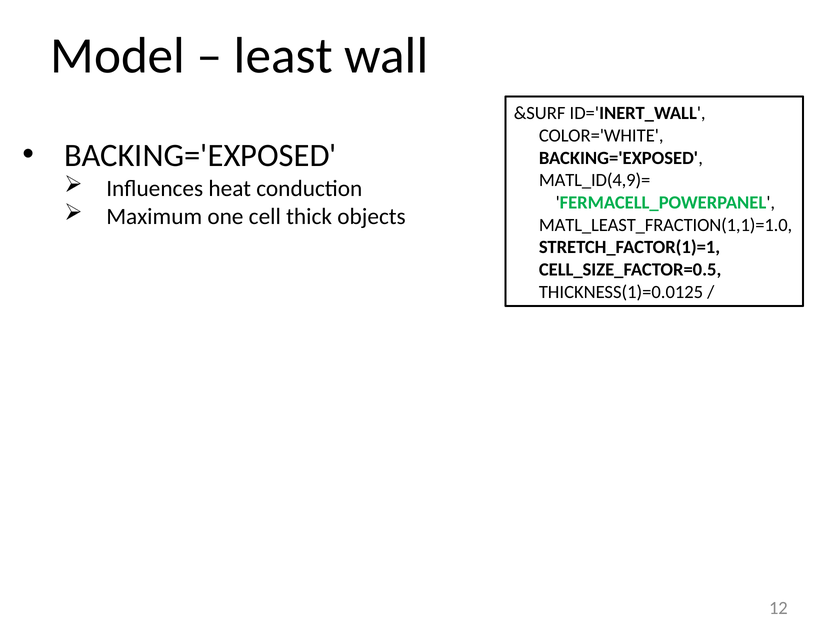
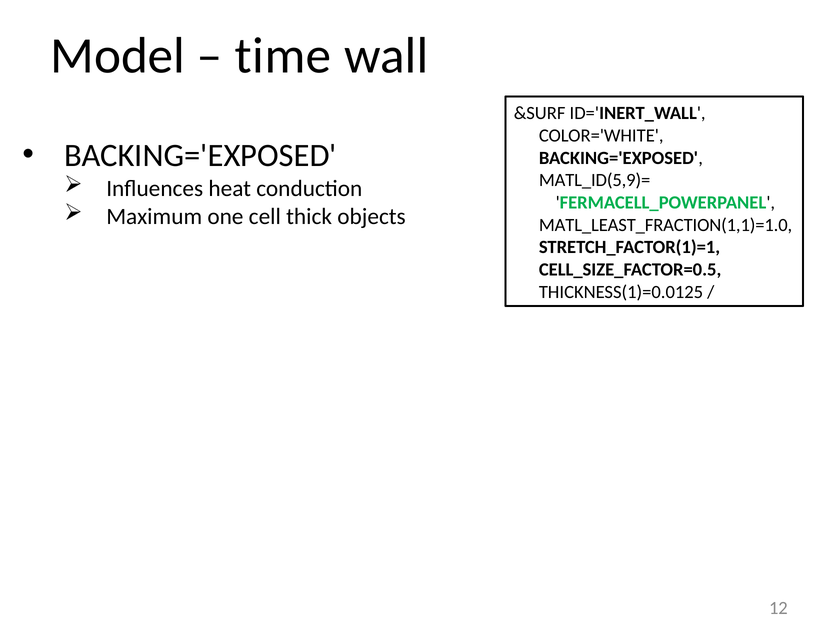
least: least -> time (283, 56)
MATL_ID(4,9)=: MATL_ID(4,9)= -> MATL_ID(5,9)= (595, 180)
